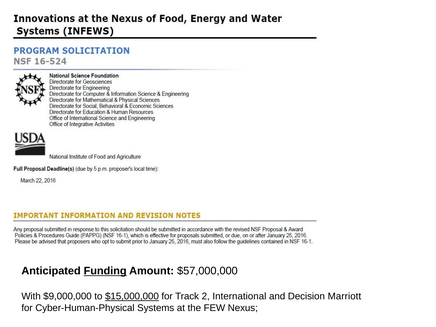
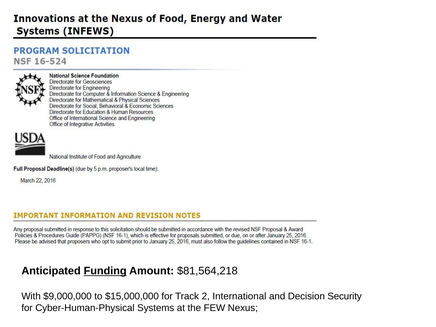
$57,000,000: $57,000,000 -> $81,564,218 (207, 271)
$15,000,000 underline: present -> none (132, 296)
Marriott: Marriott -> Security (345, 296)
